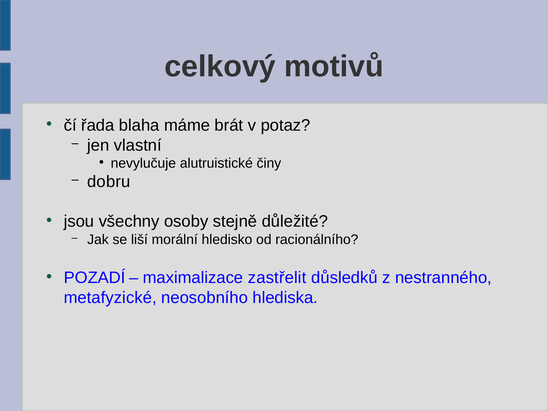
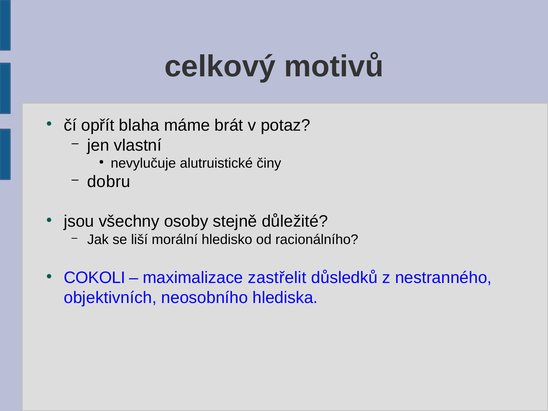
řada: řada -> opřít (98, 125)
POZADÍ: POZADÍ -> COKOLI (95, 278)
metafyzické: metafyzické -> objektivních (110, 298)
